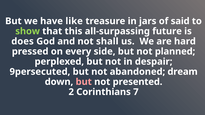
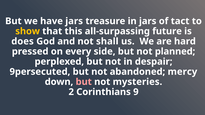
have like: like -> jars (74, 21)
said: said -> tact (180, 21)
show colour: light green -> yellow (28, 31)
dream: dream -> mercy (182, 72)
presented: presented -> mysteries (137, 82)
7: 7 -> 9 (136, 92)
